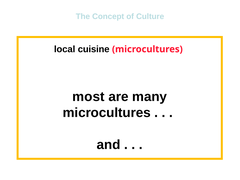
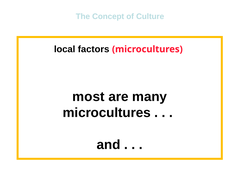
cuisine: cuisine -> factors (94, 49)
